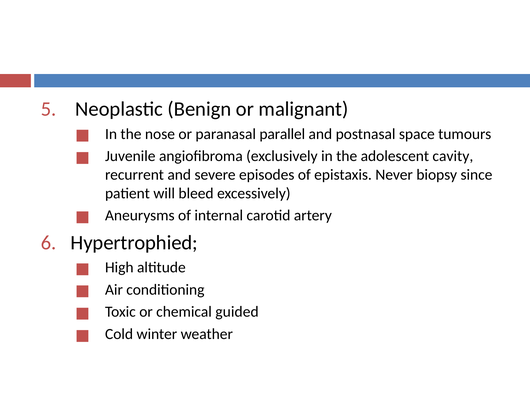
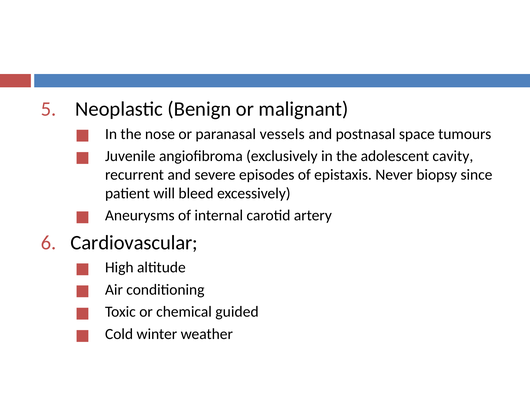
parallel: parallel -> vessels (282, 134)
Hypertrophied: Hypertrophied -> Cardiovascular (134, 243)
